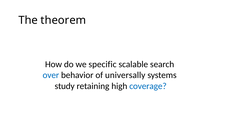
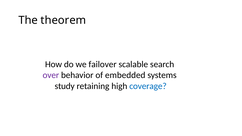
specific: specific -> failover (103, 64)
over colour: blue -> purple (51, 75)
universally: universally -> embedded (125, 75)
